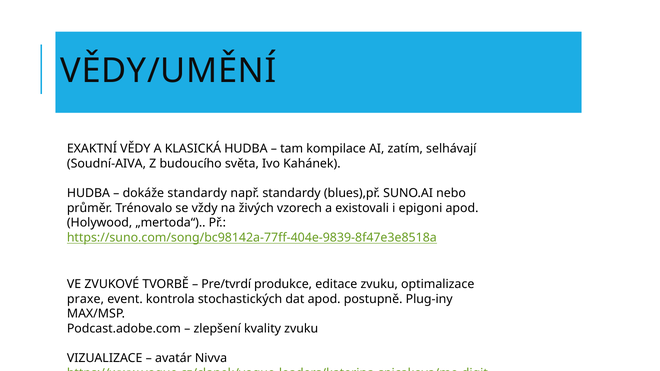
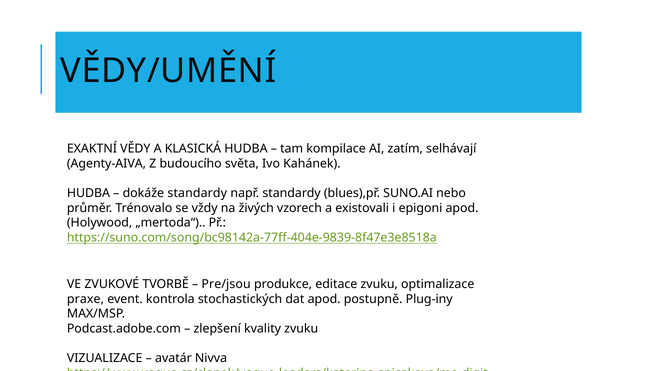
Soudní-AIVA: Soudní-AIVA -> Agenty-AIVA (106, 164)
Pre/tvrdí: Pre/tvrdí -> Pre/jsou (226, 284)
